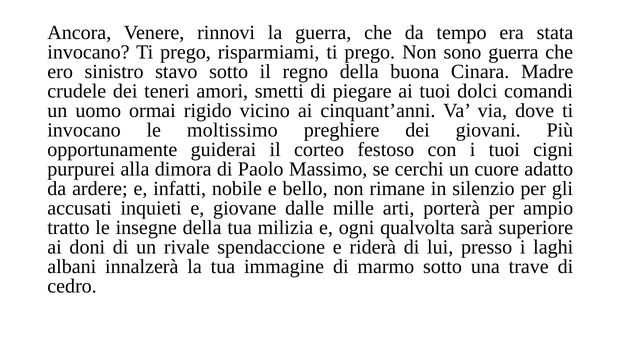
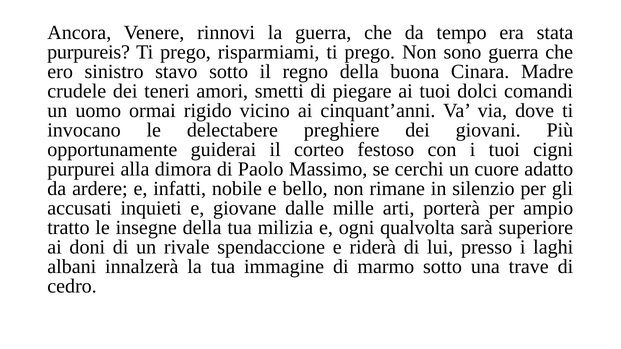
invocano: invocano -> purpureis (89, 52)
moltissimo: moltissimo -> delectabere (232, 130)
